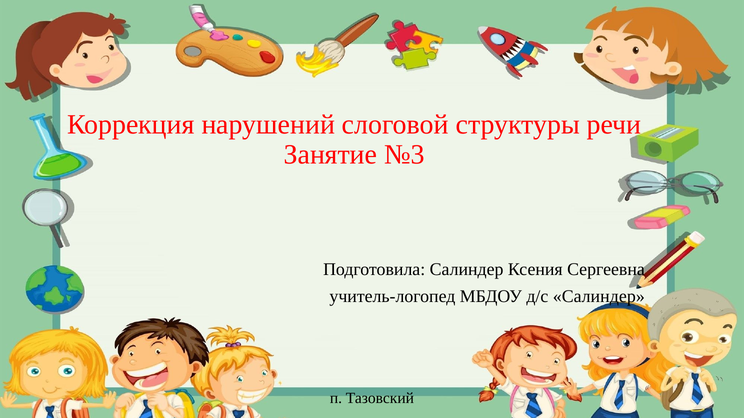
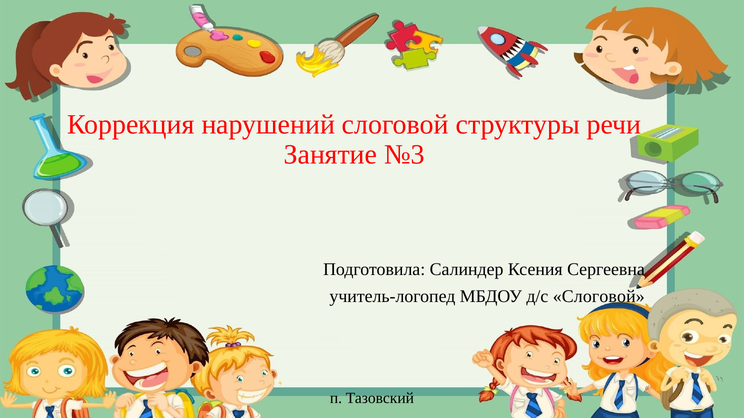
д/с Салиндер: Салиндер -> Слоговой (599, 297)
